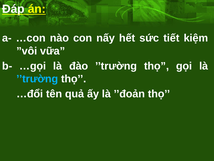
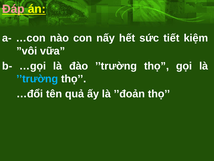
Đáp colour: white -> pink (13, 9)
